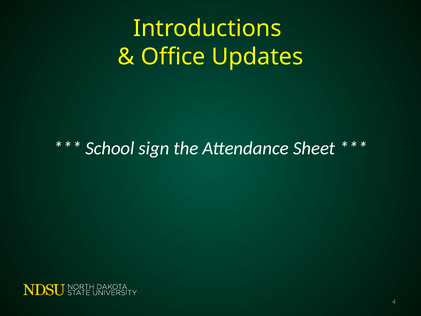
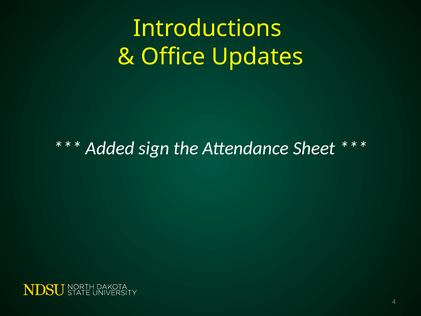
School: School -> Added (110, 148)
